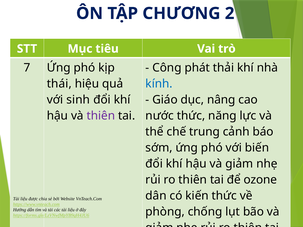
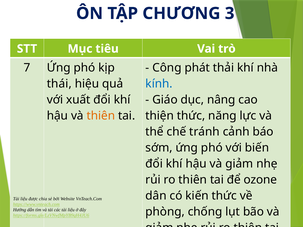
2: 2 -> 3 (230, 13)
sinh: sinh -> xuất (78, 100)
thiên colour: purple -> orange (101, 116)
nước: nước -> thiện (160, 116)
trung: trung -> tránh (204, 132)
